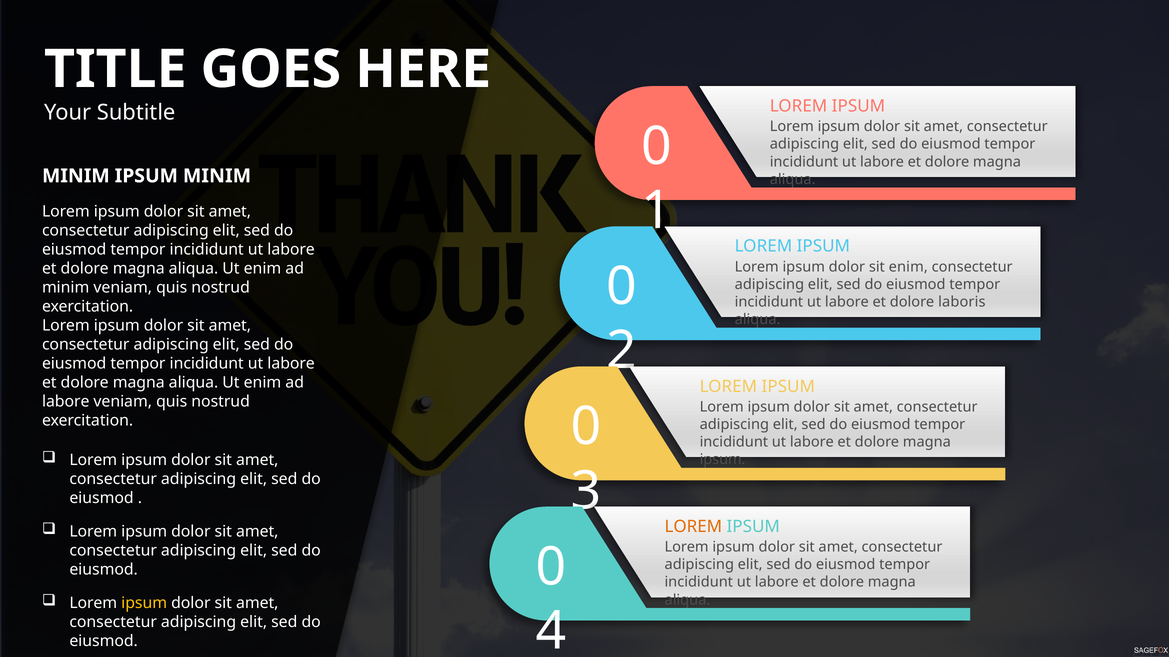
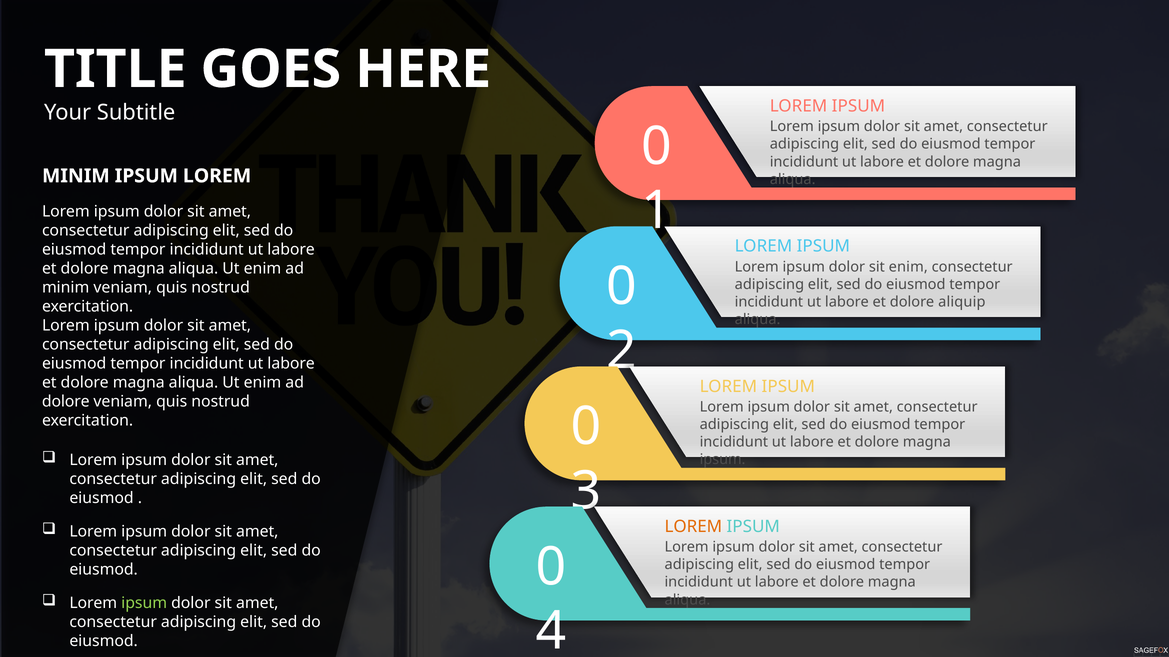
MINIM: MINIM -> LOREM (217, 176)
laboris: laboris -> aliquip (962, 302)
labore: labore -> dolore (66, 402)
ipsum colour: yellow -> light green (144, 604)
